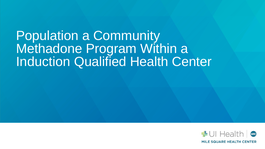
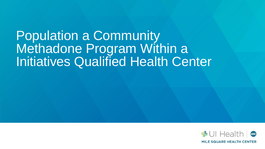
Induction: Induction -> Initiatives (43, 62)
